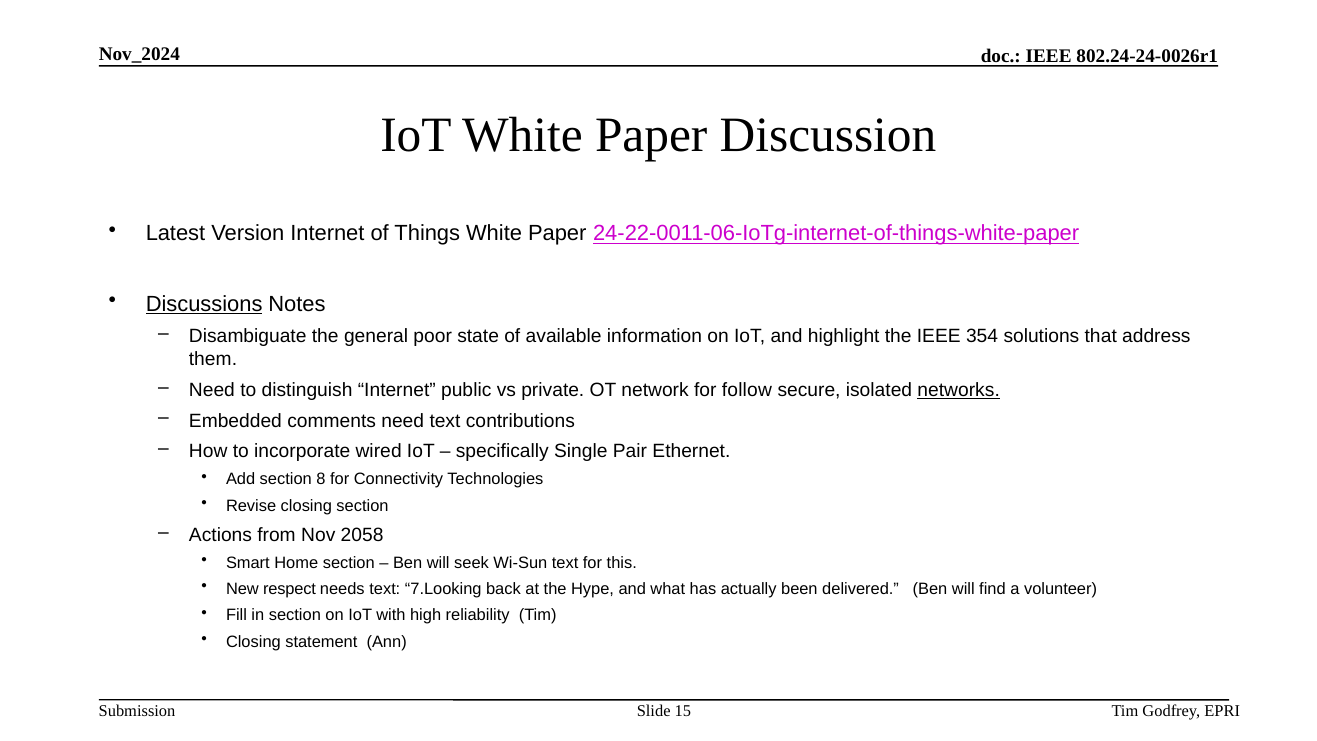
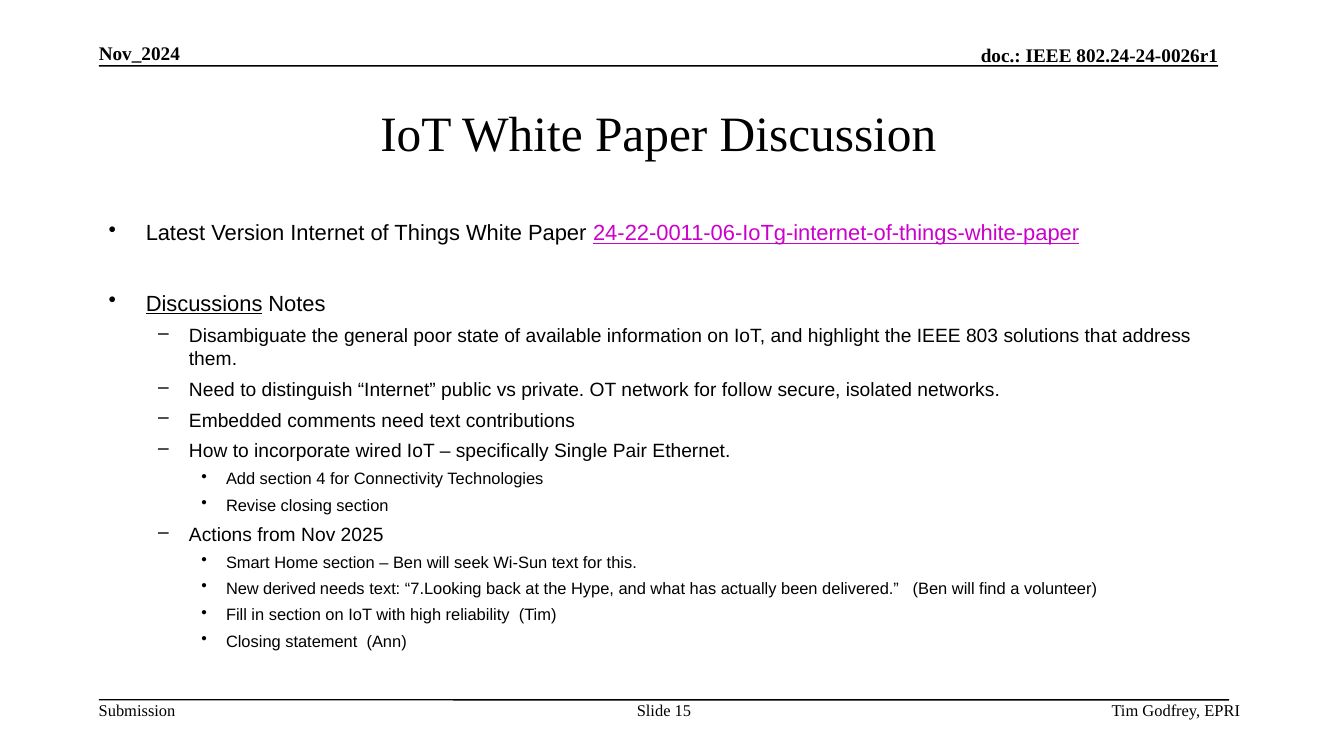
354: 354 -> 803 (982, 336)
networks underline: present -> none (959, 390)
8: 8 -> 4 (321, 479)
2058: 2058 -> 2025 (362, 535)
respect: respect -> derived (289, 589)
